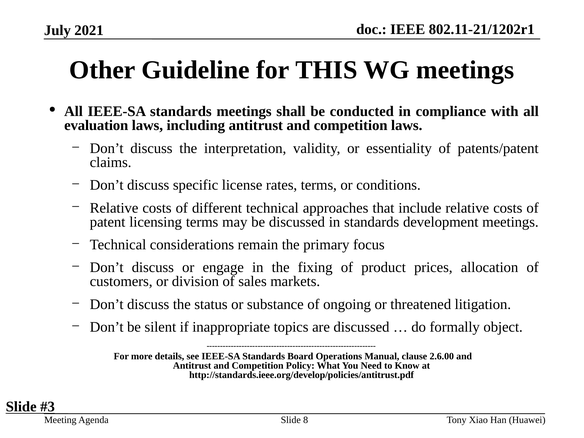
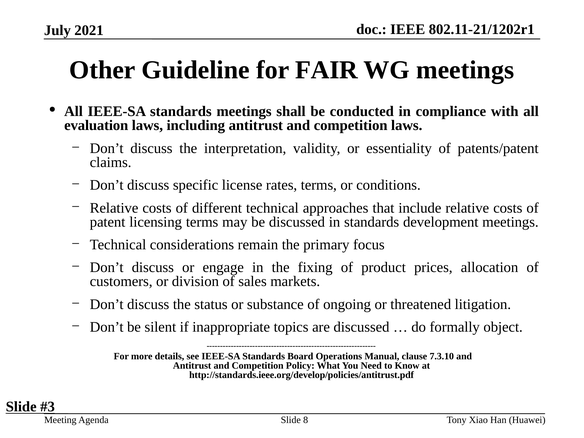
THIS: THIS -> FAIR (327, 70)
2.6.00: 2.6.00 -> 7.3.10 (442, 356)
